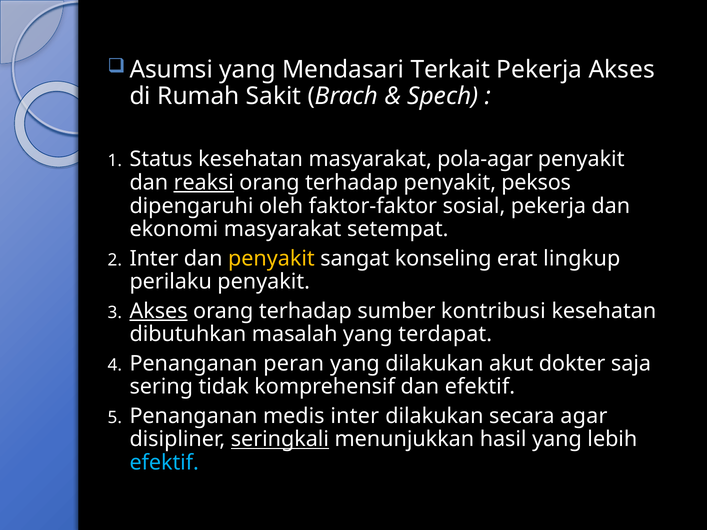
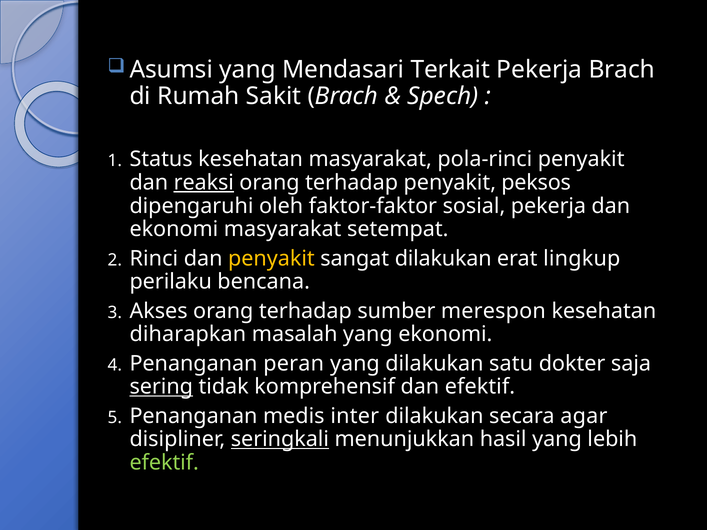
Pekerja Akses: Akses -> Brach (622, 70)
pola-agar: pola-agar -> pola-rinci (485, 159)
Inter: Inter -> Rinci (154, 259)
sangat konseling: konseling -> dilakukan (443, 259)
perilaku penyakit: penyakit -> bencana (264, 282)
Akses underline: present -> none (159, 311)
kontribusi: kontribusi -> merespon (493, 311)
dibutuhkan: dibutuhkan -> diharapkan (188, 334)
yang terdapat: terdapat -> ekonomi (445, 334)
akut: akut -> satu (511, 364)
sering underline: none -> present (161, 387)
efektif colour: light blue -> light green (164, 463)
